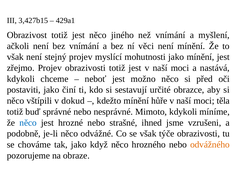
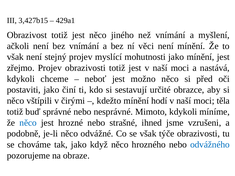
dokud: dokud -> čirými (73, 101)
hůře: hůře -> hodí (159, 101)
odvážného colour: orange -> blue (210, 145)
